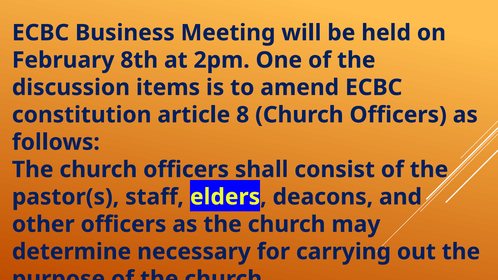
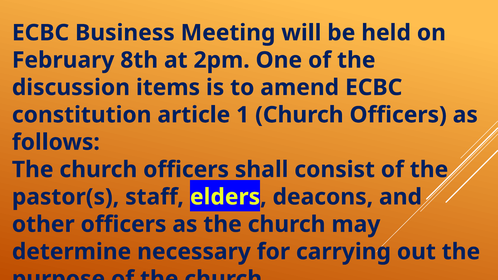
8: 8 -> 1 (243, 115)
